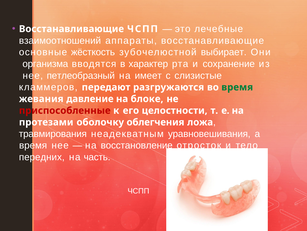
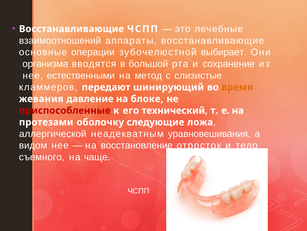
жёсткость: жёсткость -> операции (93, 52)
характер: характер -> большой (148, 64)
петлеобразный: петлеобразный -> естественными (81, 75)
имеет: имеет -> метод (148, 75)
разгружаются: разгружаются -> шинирующий (169, 87)
время colour: green -> orange (237, 87)
целостности: целостности -> технический (175, 110)
облегчения: облегчения -> следующие (155, 122)
травмирования: травмирования -> аллергической (53, 133)
время: время -> видом (33, 145)
передних: передних -> съемного (42, 157)
часть: часть -> чаще (97, 157)
